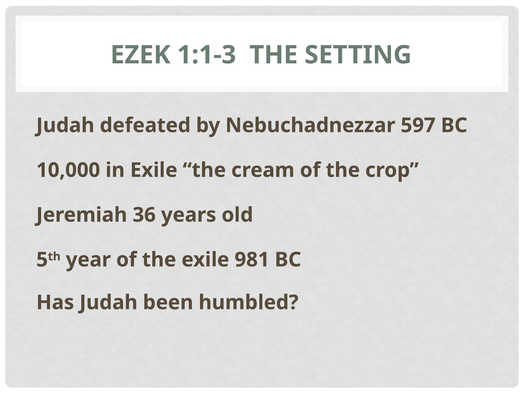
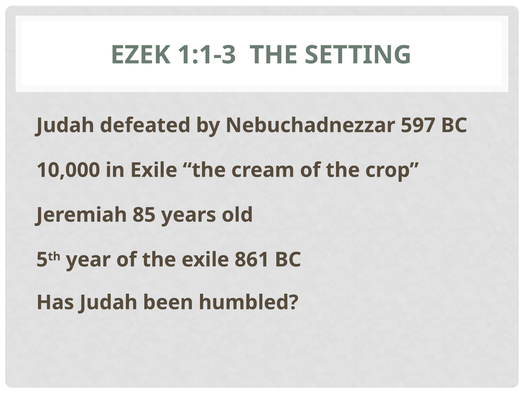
36: 36 -> 85 (144, 215)
981: 981 -> 861 (252, 260)
